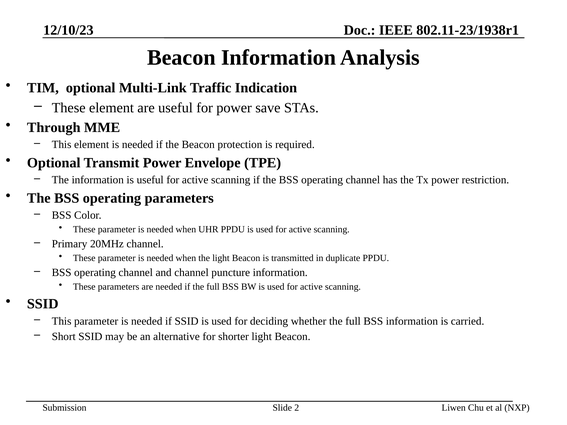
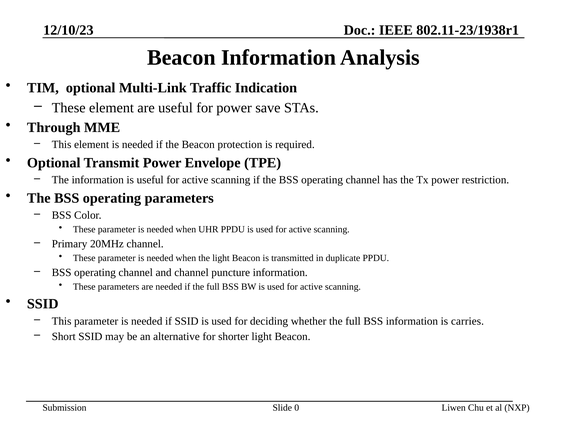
carried: carried -> carries (468, 321)
2: 2 -> 0 (297, 408)
